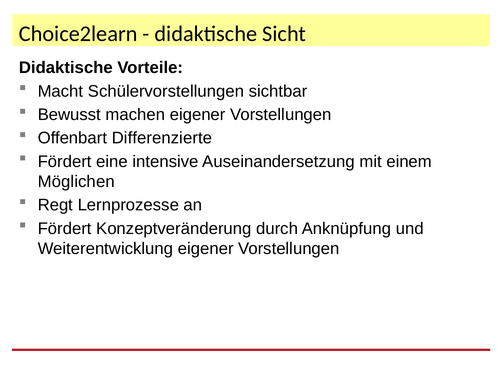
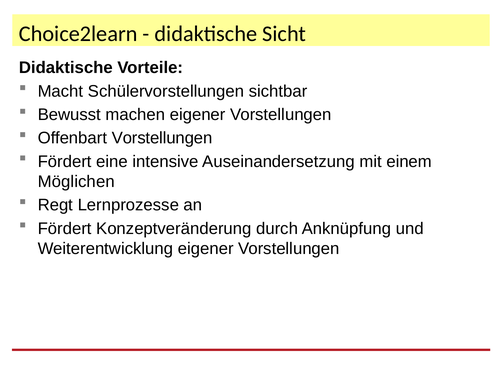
Offenbart Differenzierte: Differenzierte -> Vorstellungen (162, 138)
